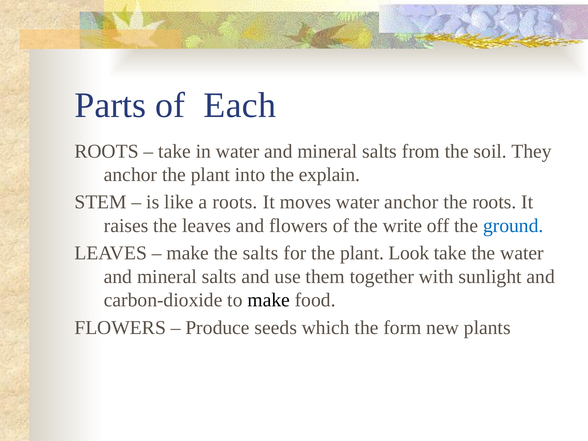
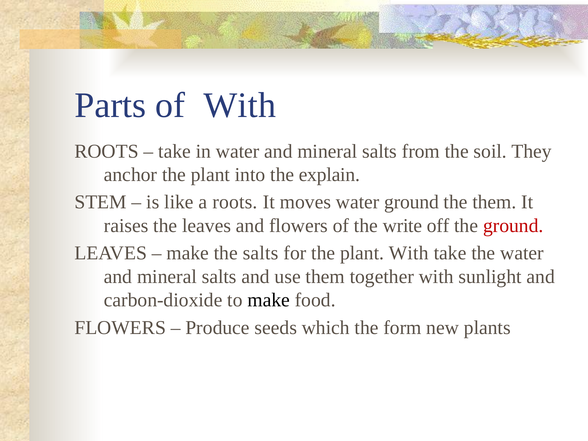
of Each: Each -> With (240, 105)
water anchor: anchor -> ground (412, 202)
the roots: roots -> them (494, 202)
ground colour: blue -> red (513, 226)
plant Look: Look -> With (409, 253)
